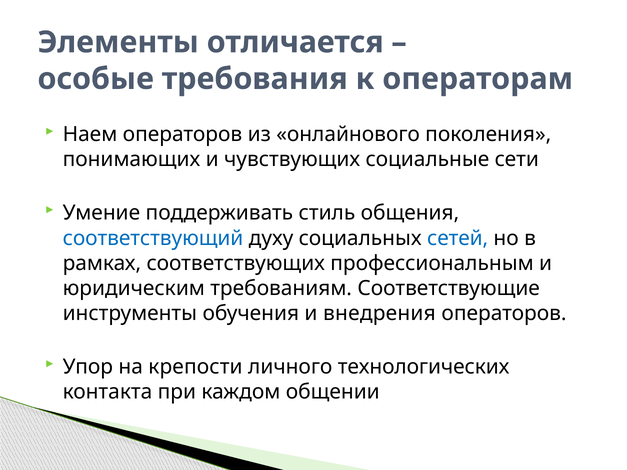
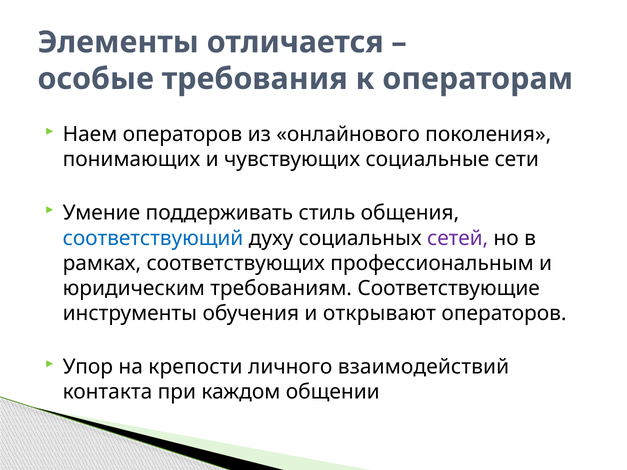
сетей colour: blue -> purple (458, 238)
внедрения: внедрения -> открывают (379, 314)
технологических: технологических -> взаимодействий (423, 367)
